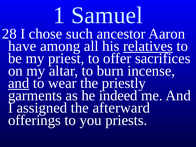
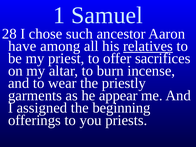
and underline: present -> none (19, 83)
indeed: indeed -> appear (118, 95)
afterward: afterward -> beginning (121, 108)
